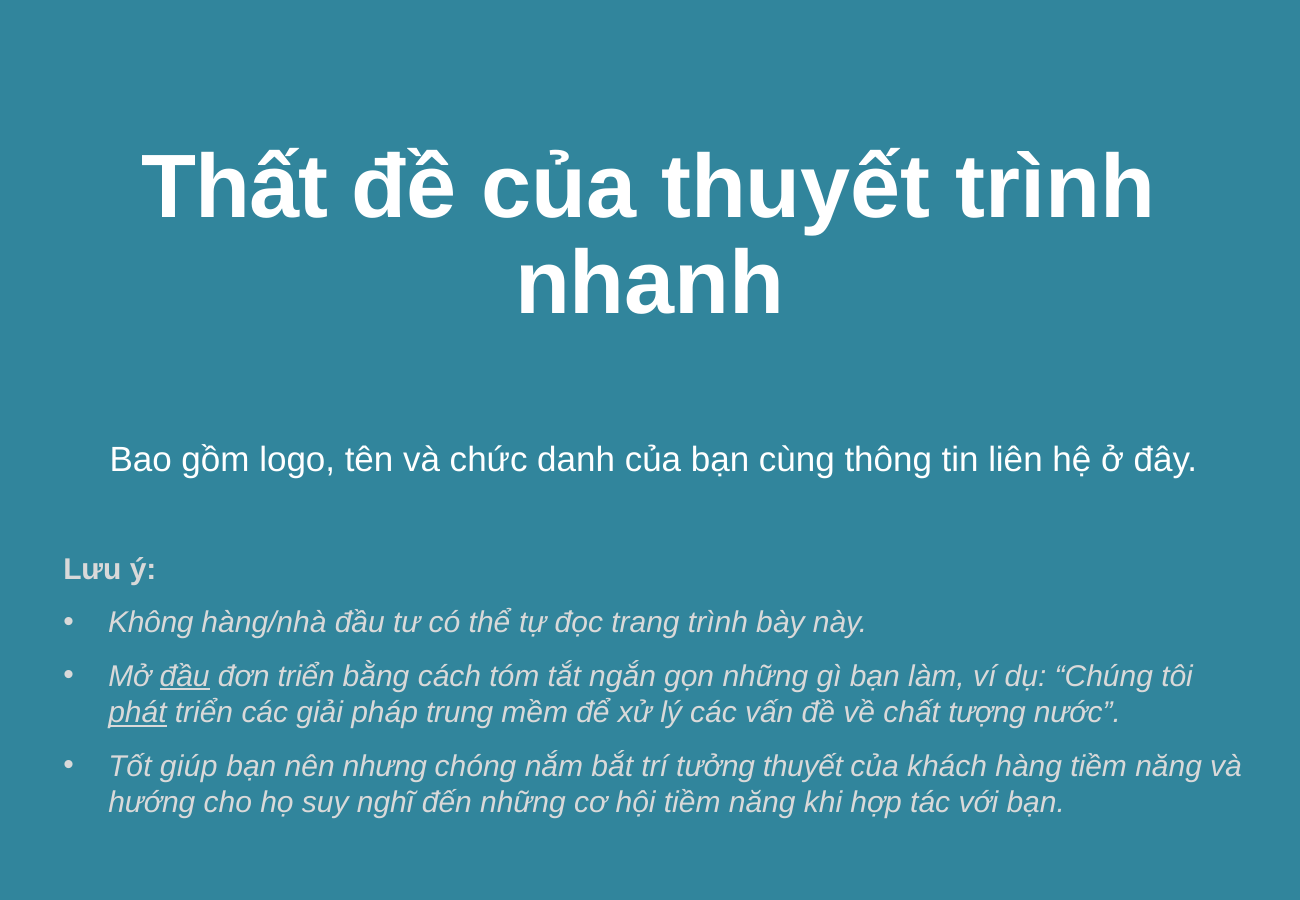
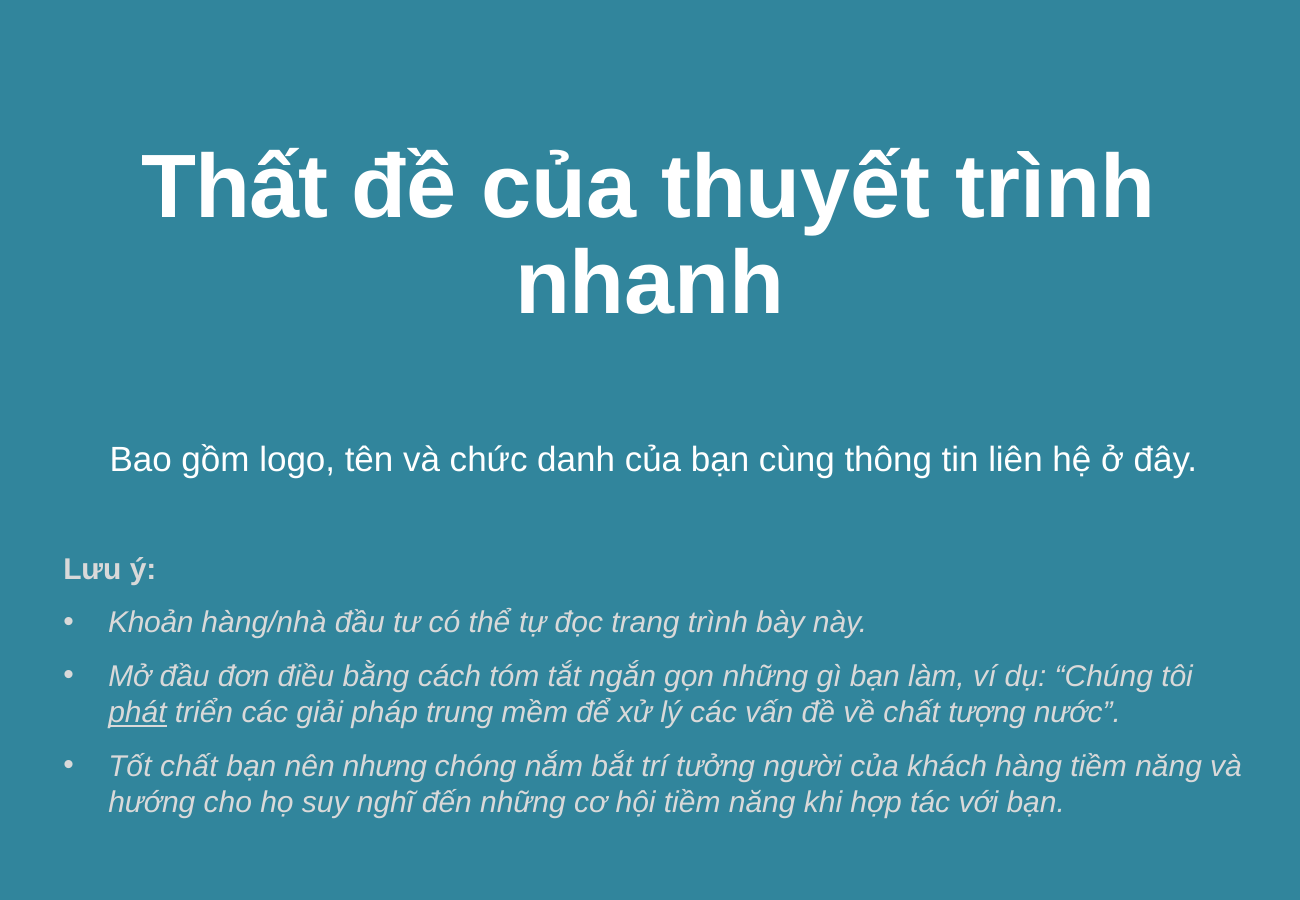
Không: Không -> Khoản (151, 623)
đầu underline: present -> none (185, 676)
đơn triển: triển -> điều (306, 676)
Tốt giúp: giúp -> chất (189, 766)
tưởng thuyết: thuyết -> người (803, 766)
